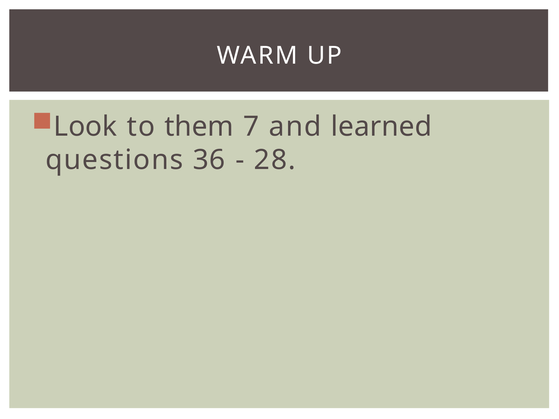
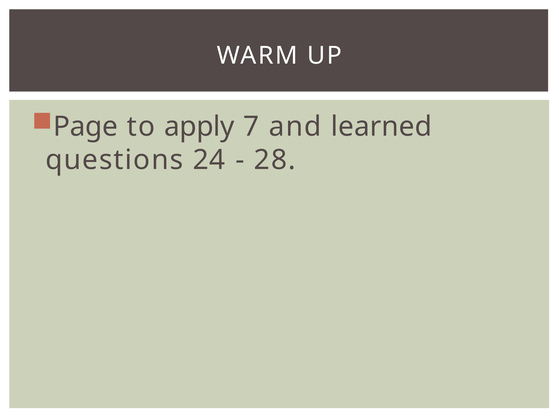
Look: Look -> Page (86, 127)
them: them -> apply (199, 127)
36: 36 -> 24 (209, 160)
